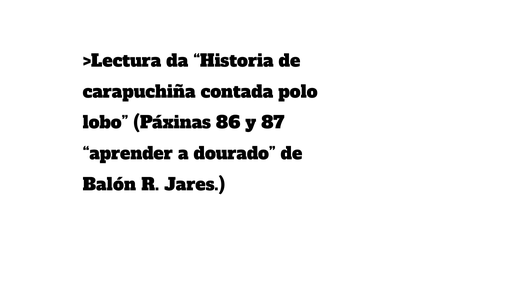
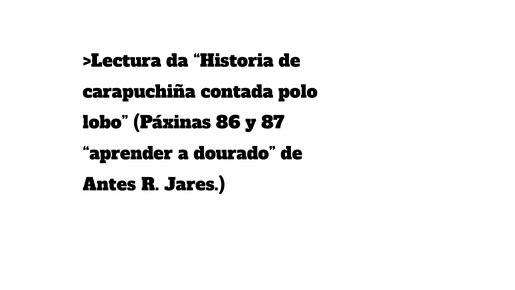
Balón: Balón -> Antes (109, 185)
